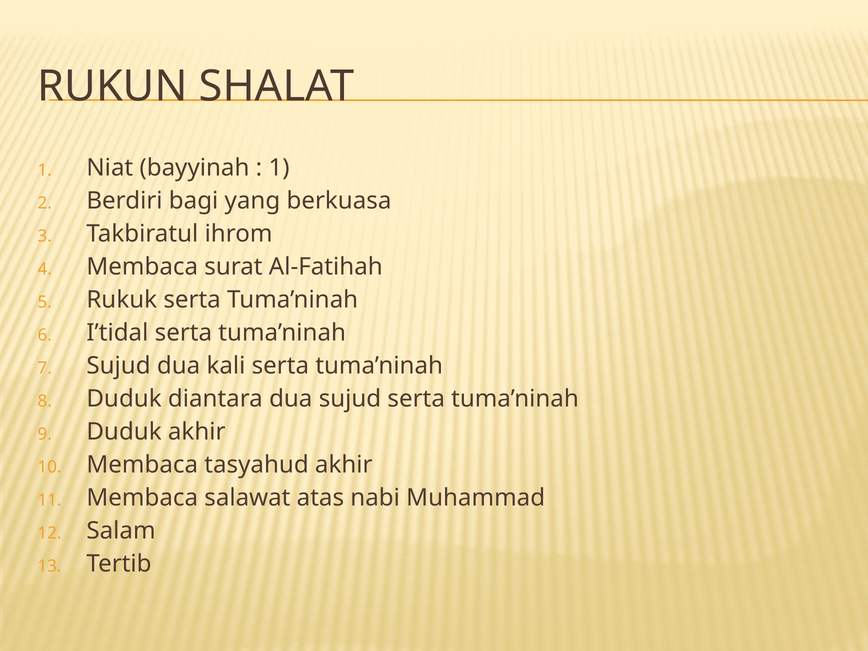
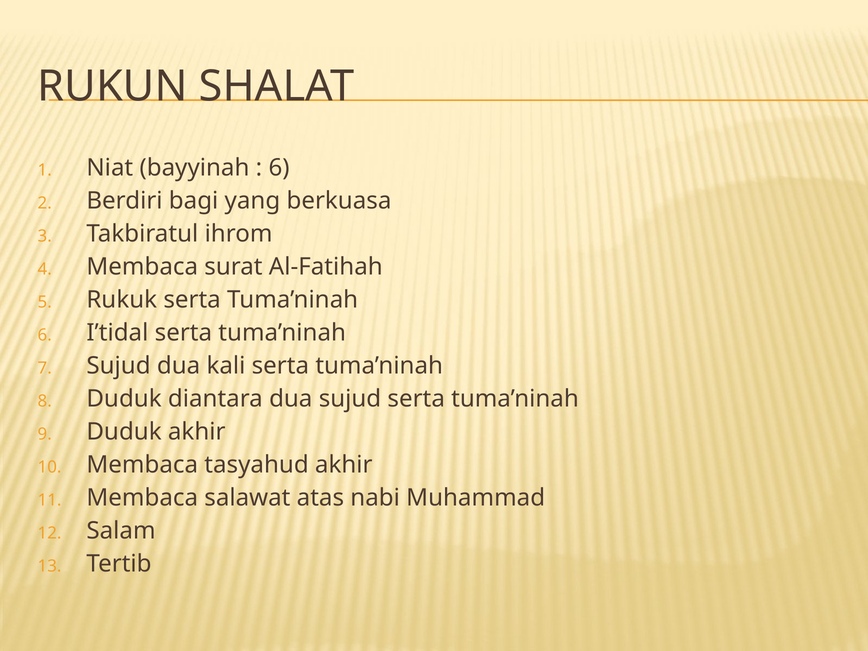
1: 1 -> 6 (279, 168)
